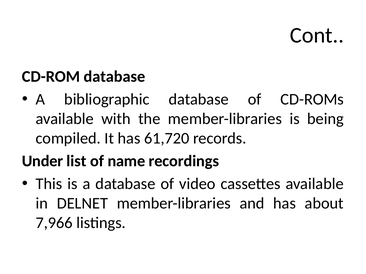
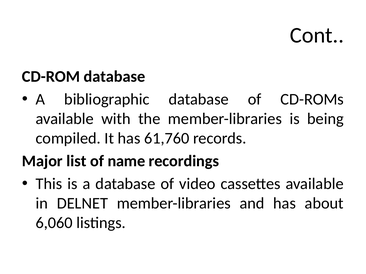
61,720: 61,720 -> 61,760 (167, 139)
Under: Under -> Major (42, 161)
7,966: 7,966 -> 6,060 (54, 223)
